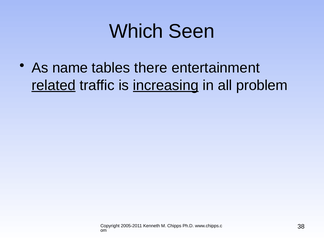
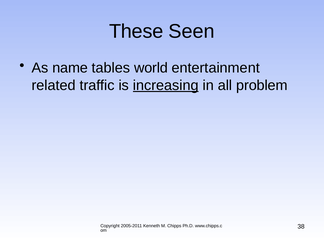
Which: Which -> These (136, 31)
there: there -> world (151, 68)
related underline: present -> none (54, 85)
